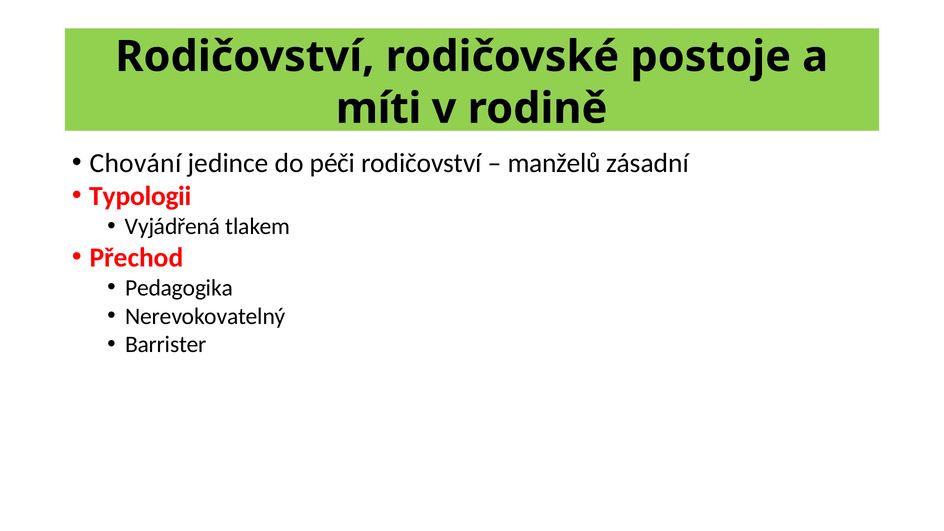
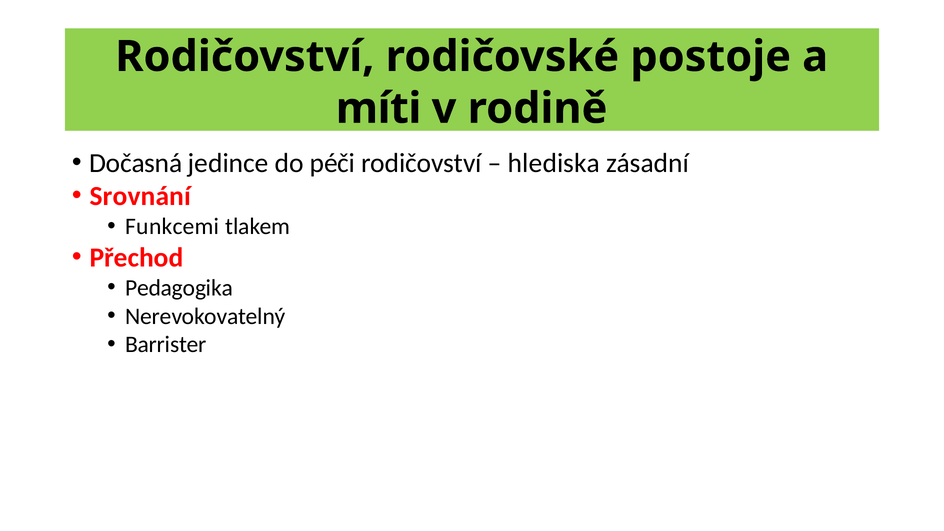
Chování: Chování -> Dočasná (136, 163)
manželů: manželů -> hlediska (554, 163)
Typologii: Typologii -> Srovnání (140, 196)
Vyjádřená: Vyjádřená -> Funkcemi (172, 227)
